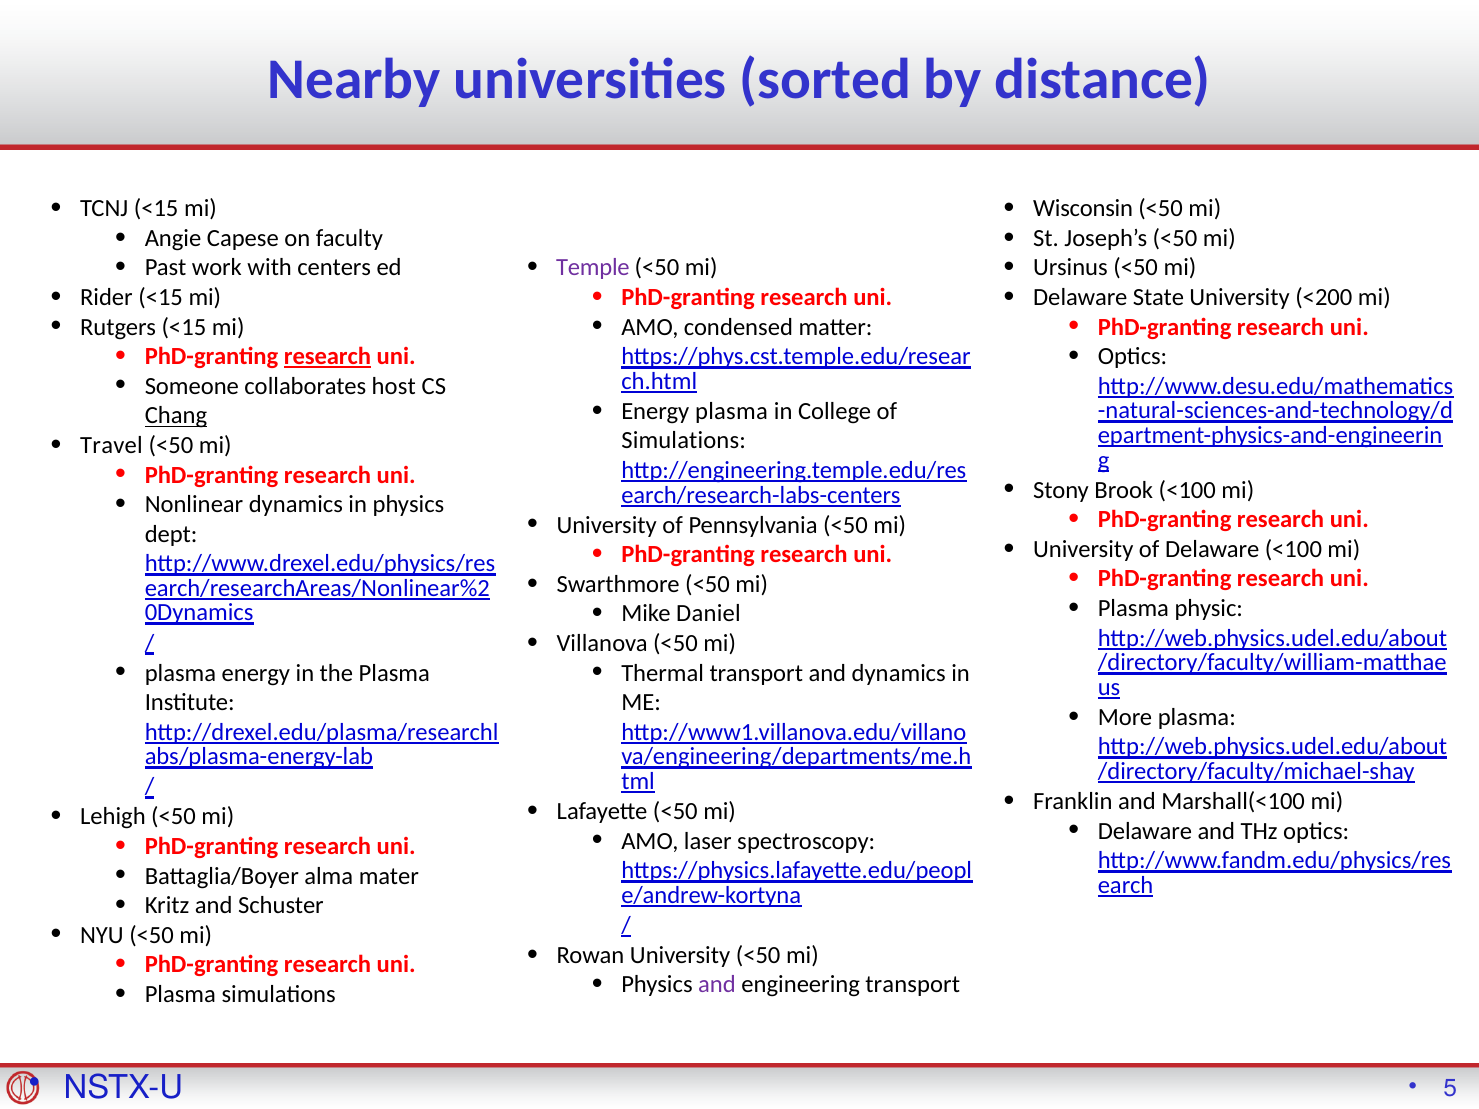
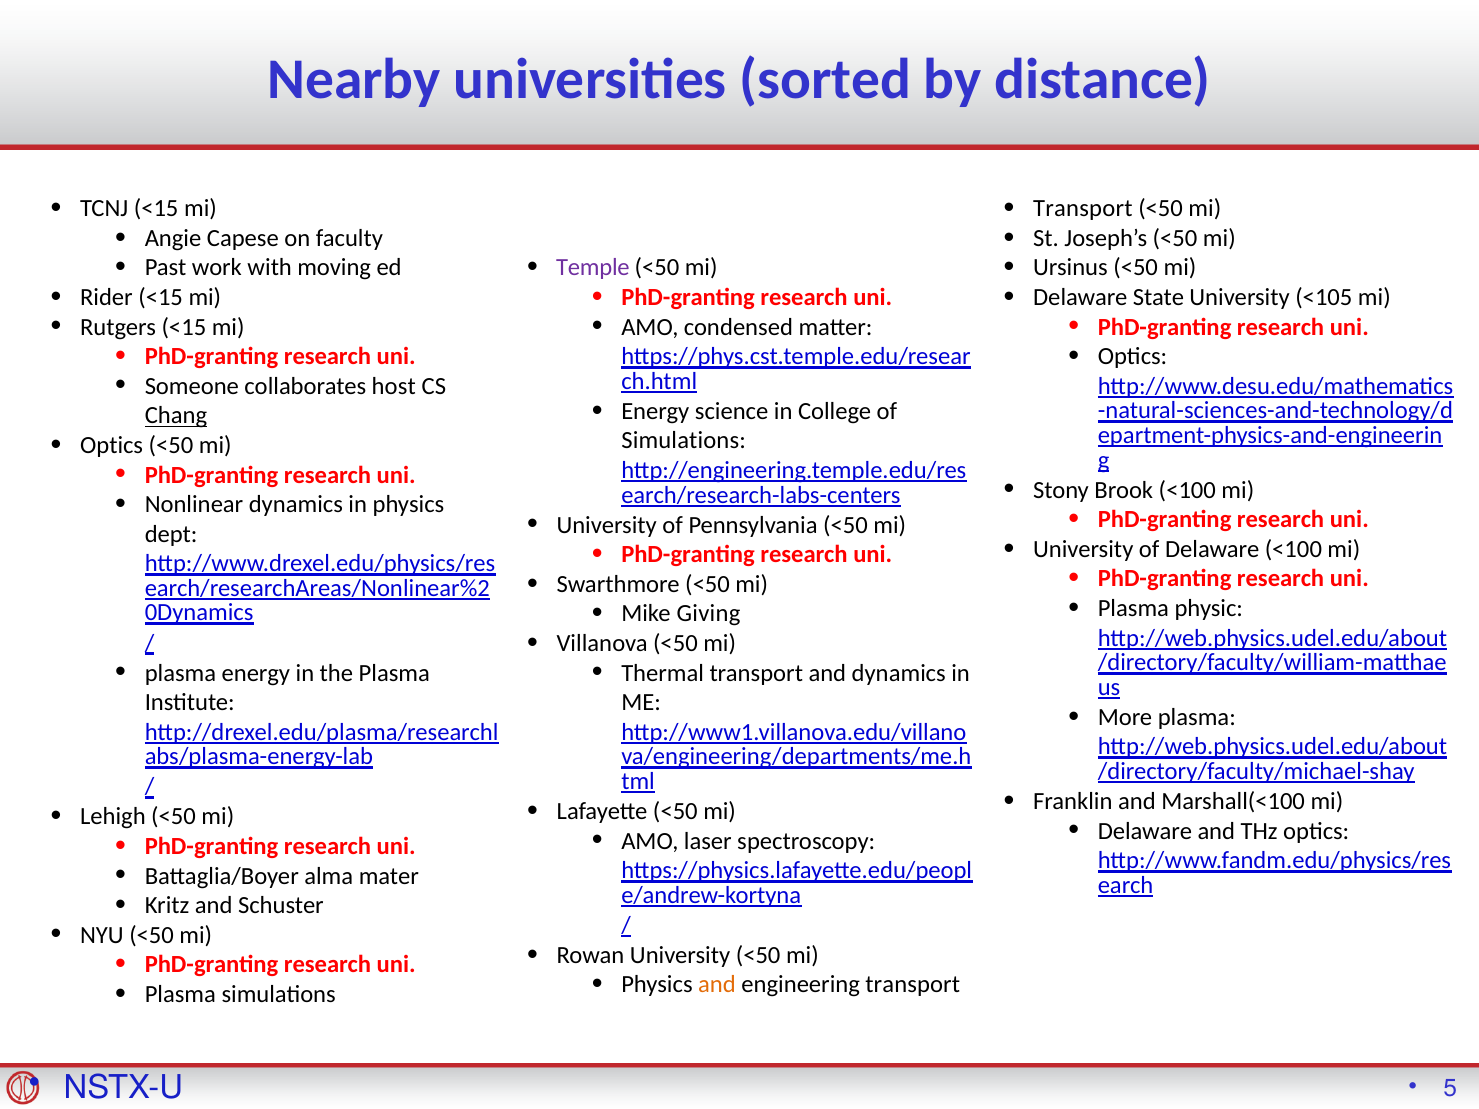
Wisconsin: Wisconsin -> Transport (1083, 209)
centers: centers -> moving (334, 268)
<200: <200 -> <105 (1324, 298)
research underline: present -> none (327, 357)
Energy plasma: plasma -> science (732, 411)
Travel: Travel -> Optics (112, 445)
Daniel: Daniel -> Giving (709, 614)
and colour: purple -> orange (717, 985)
